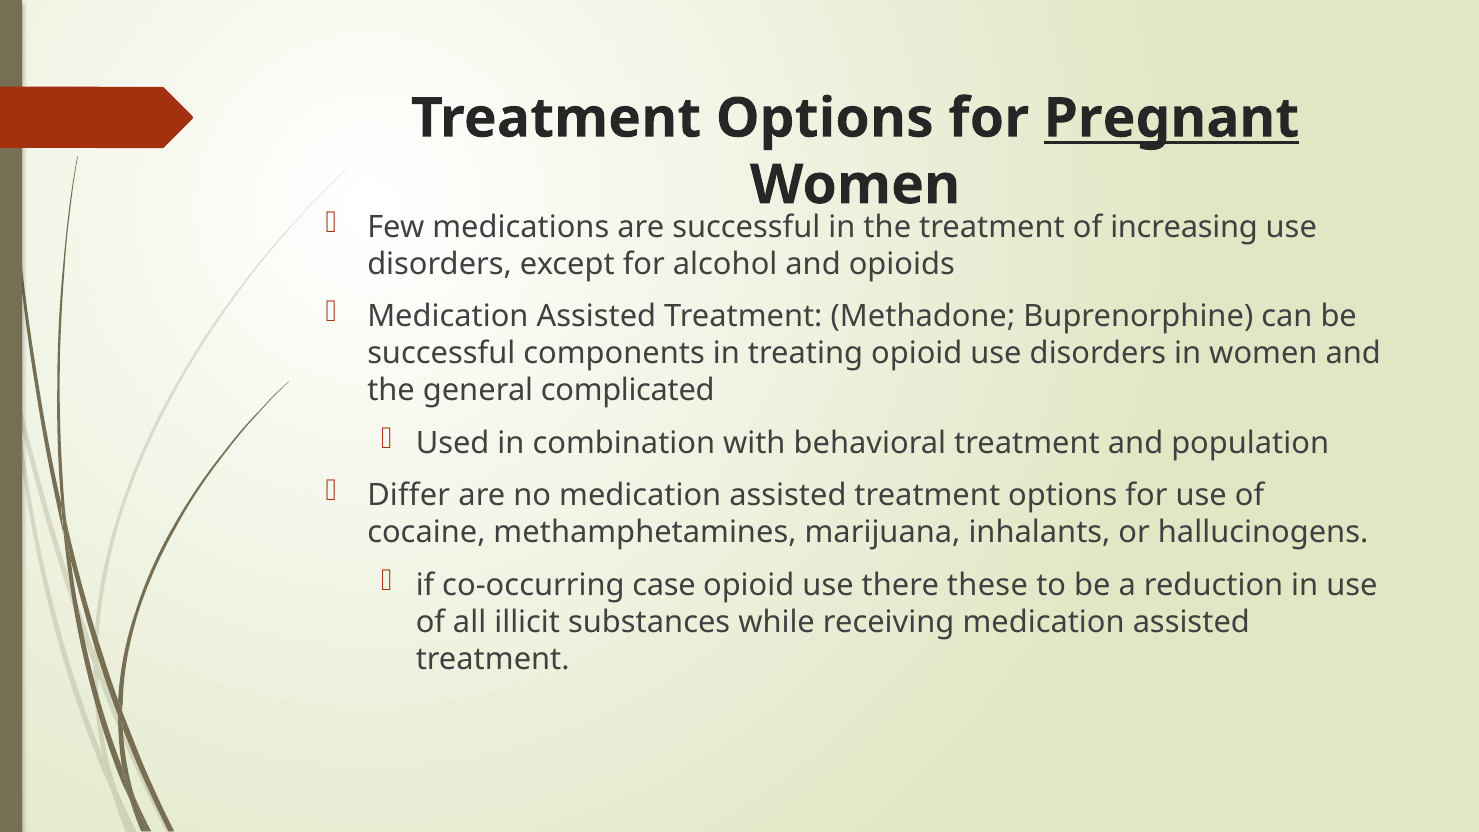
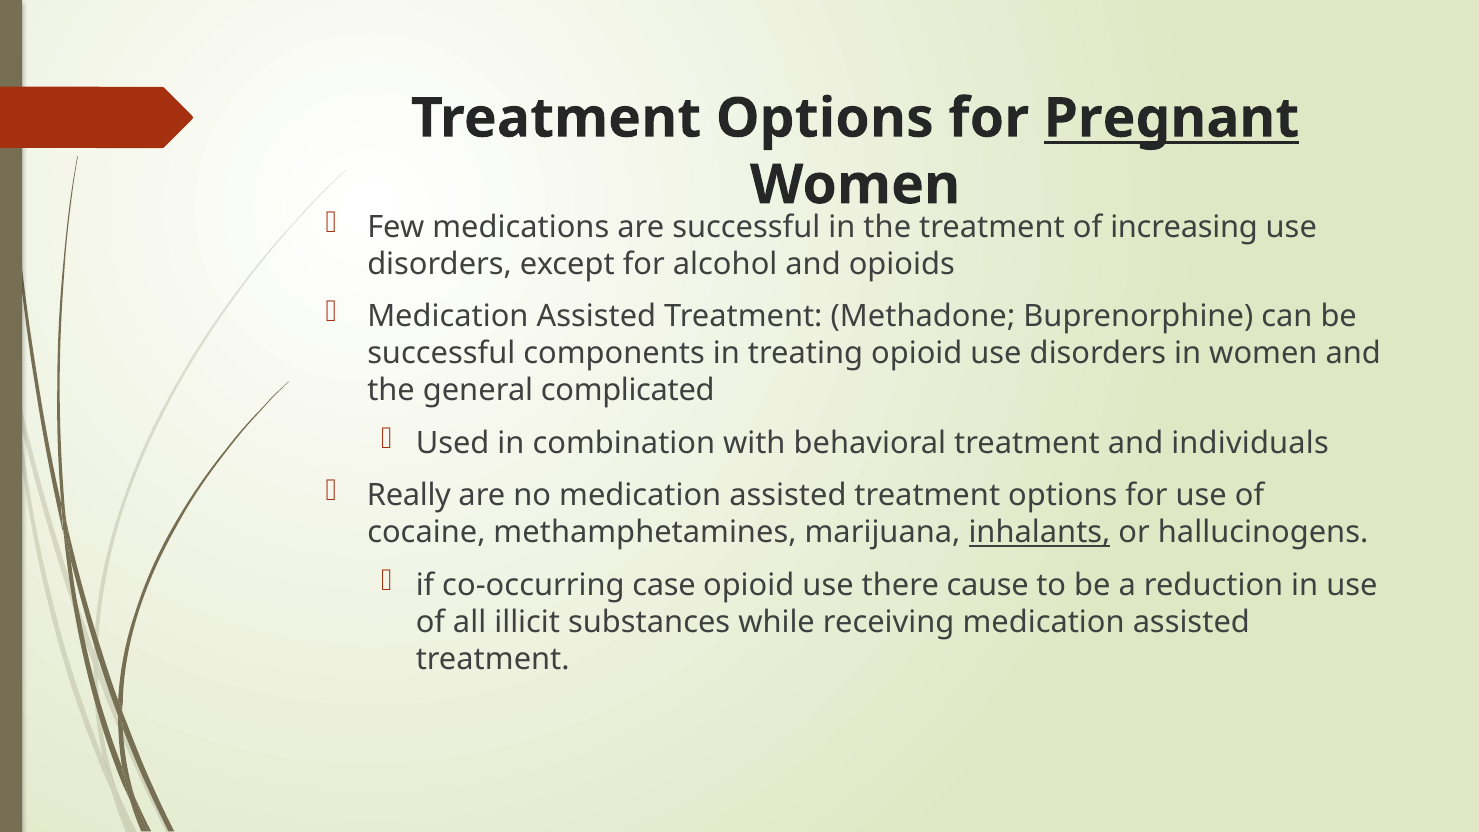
population: population -> individuals (1250, 443)
Differ: Differ -> Really (409, 495)
inhalants underline: none -> present (1039, 532)
these: these -> cause (988, 585)
